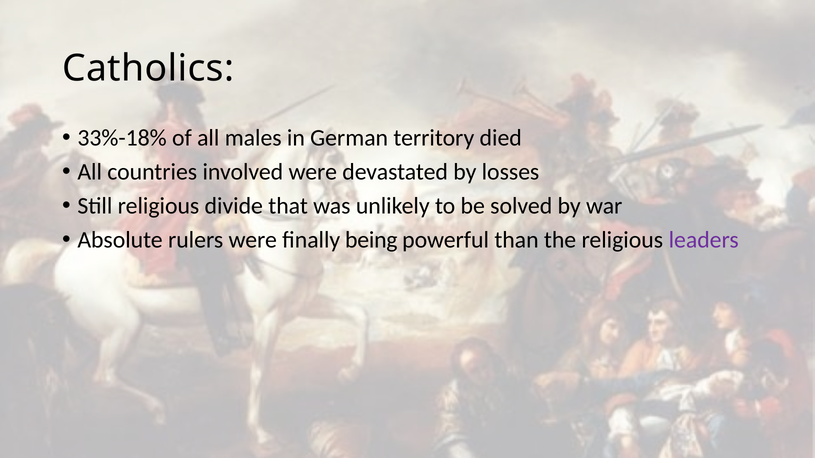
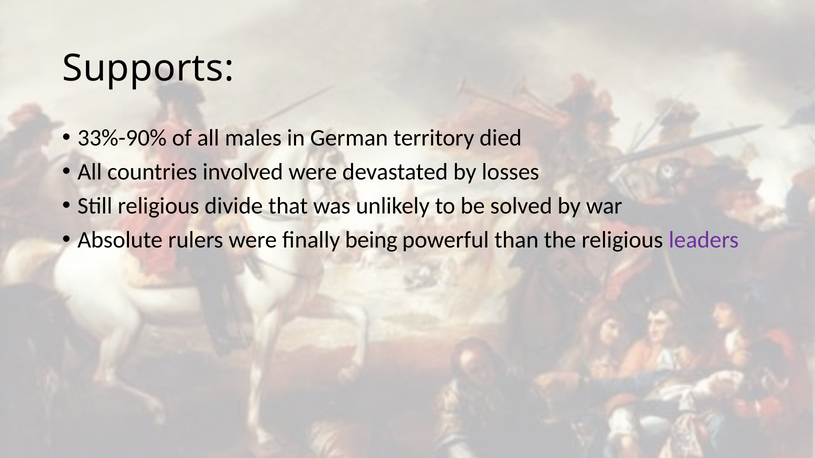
Catholics: Catholics -> Supports (148, 68)
33%-18%: 33%-18% -> 33%-90% (122, 138)
